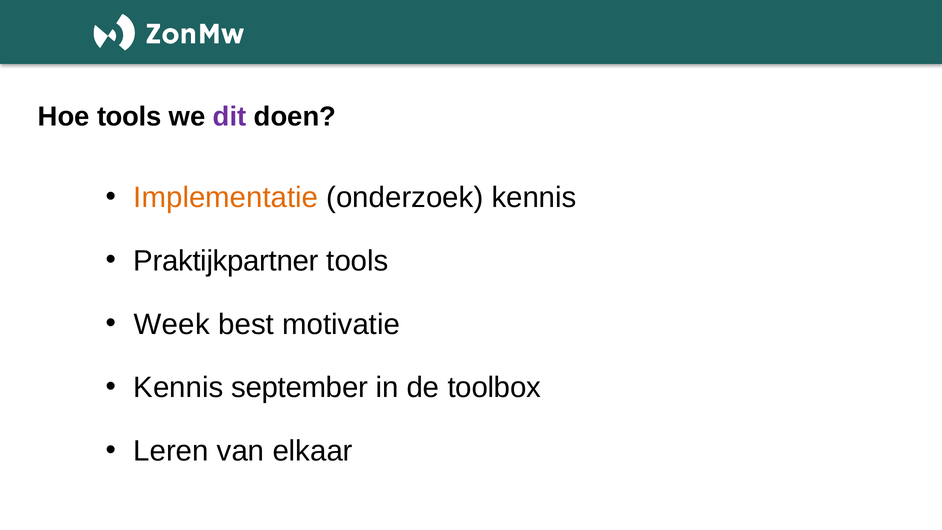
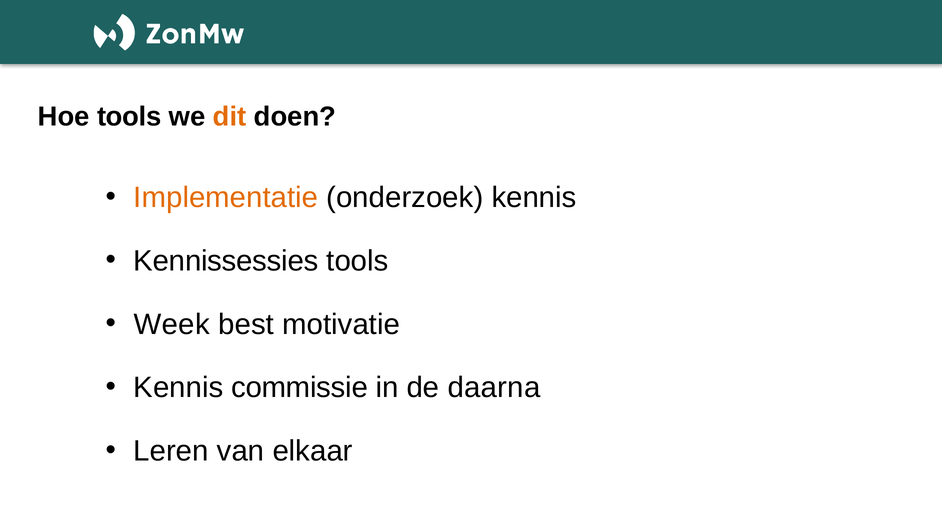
dit colour: purple -> orange (230, 117)
Praktijkpartner: Praktijkpartner -> Kennissessies (226, 261)
september: september -> commissie (300, 388)
toolbox: toolbox -> daarna (494, 388)
